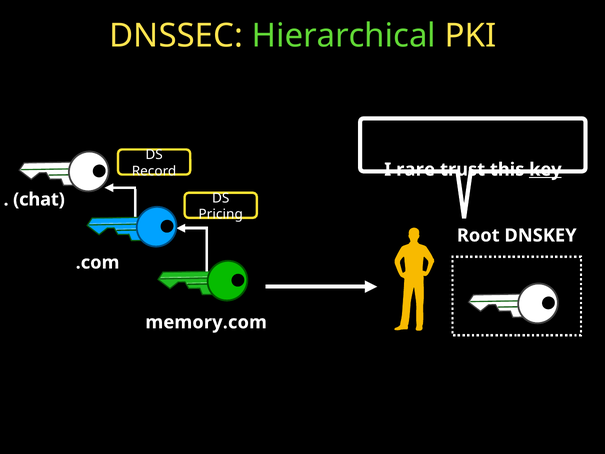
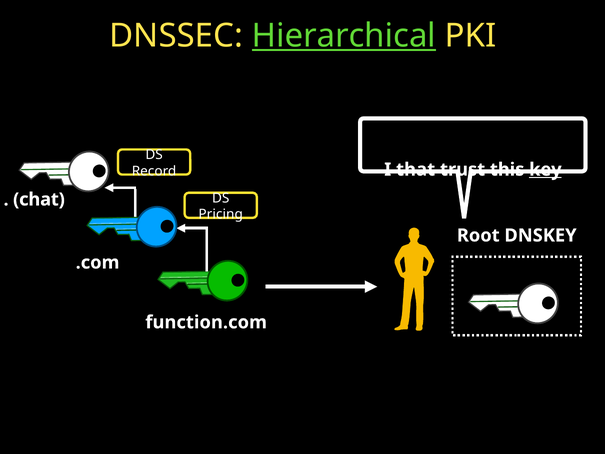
Hierarchical underline: none -> present (344, 36)
rare: rare -> that (416, 170)
memory.com: memory.com -> function.com (206, 322)
